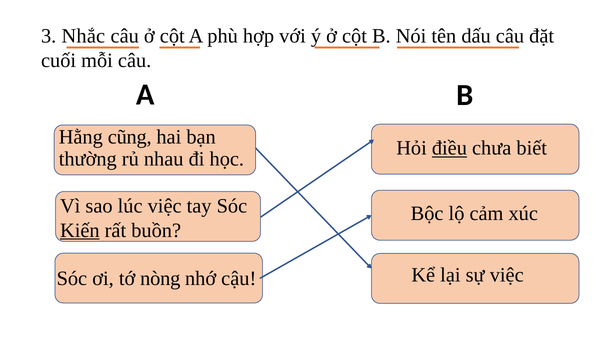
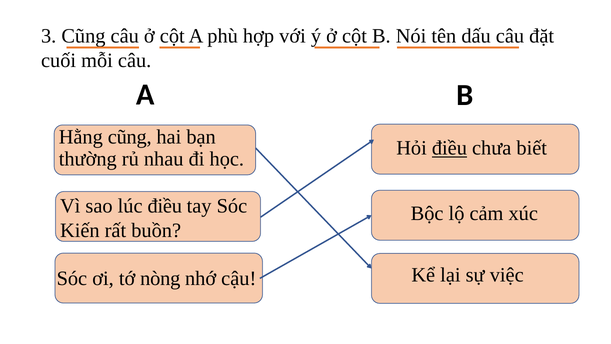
3 Nhắc: Nhắc -> Cũng (83, 36)
lúc việc: việc -> điều (165, 206)
Kiến underline: present -> none (80, 230)
